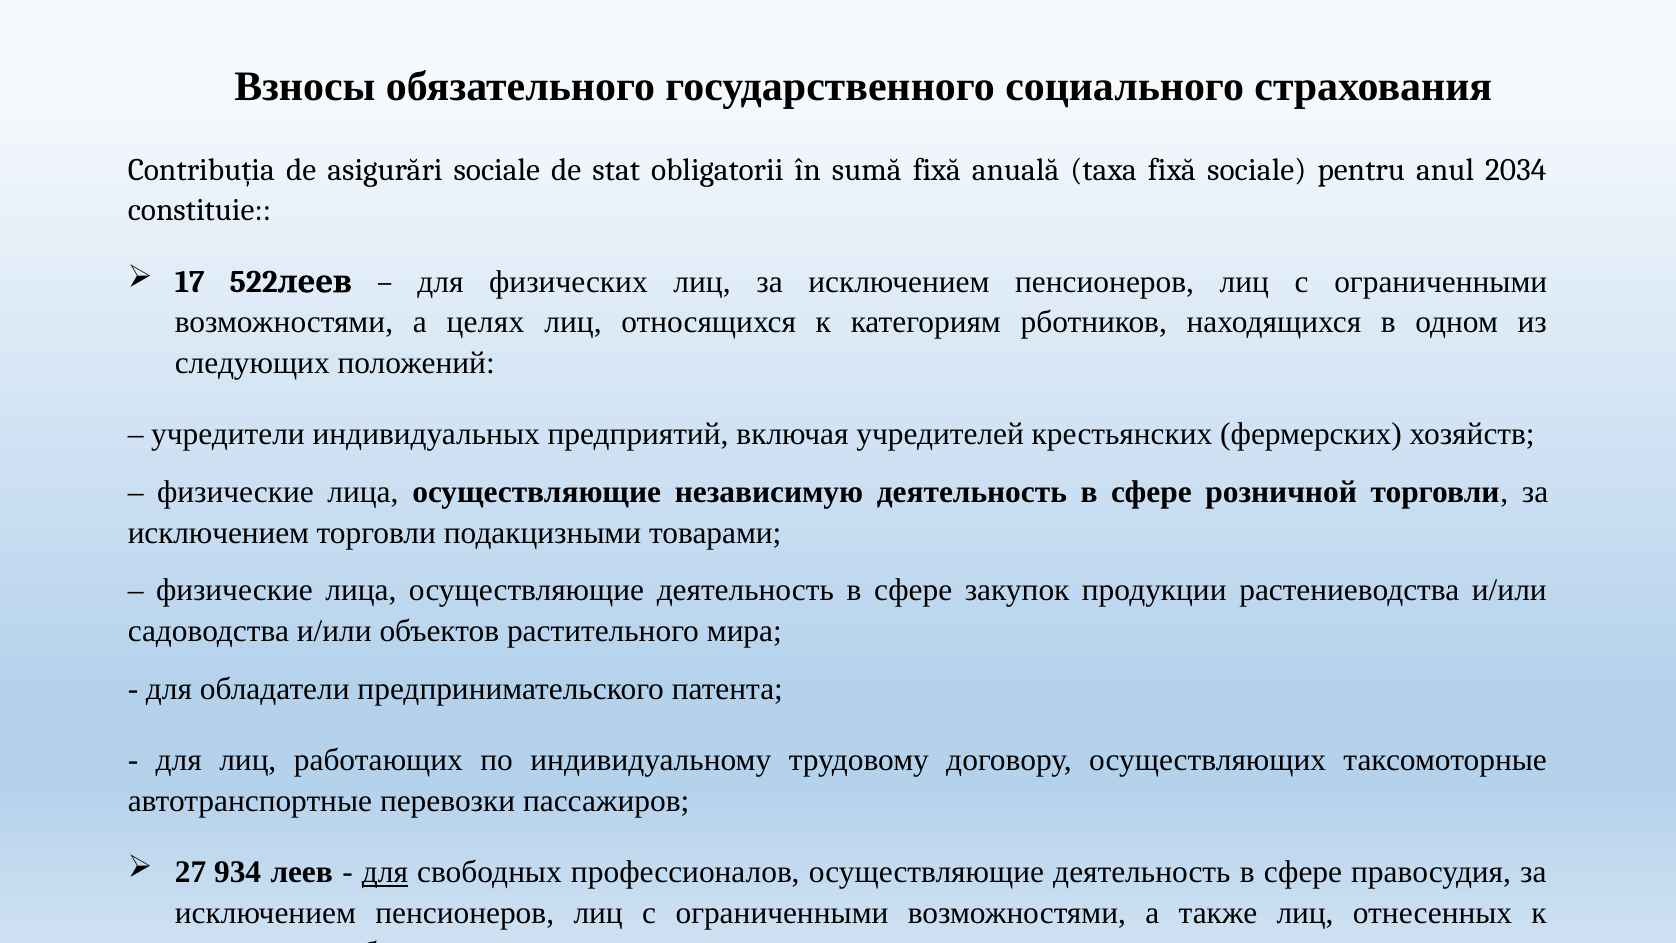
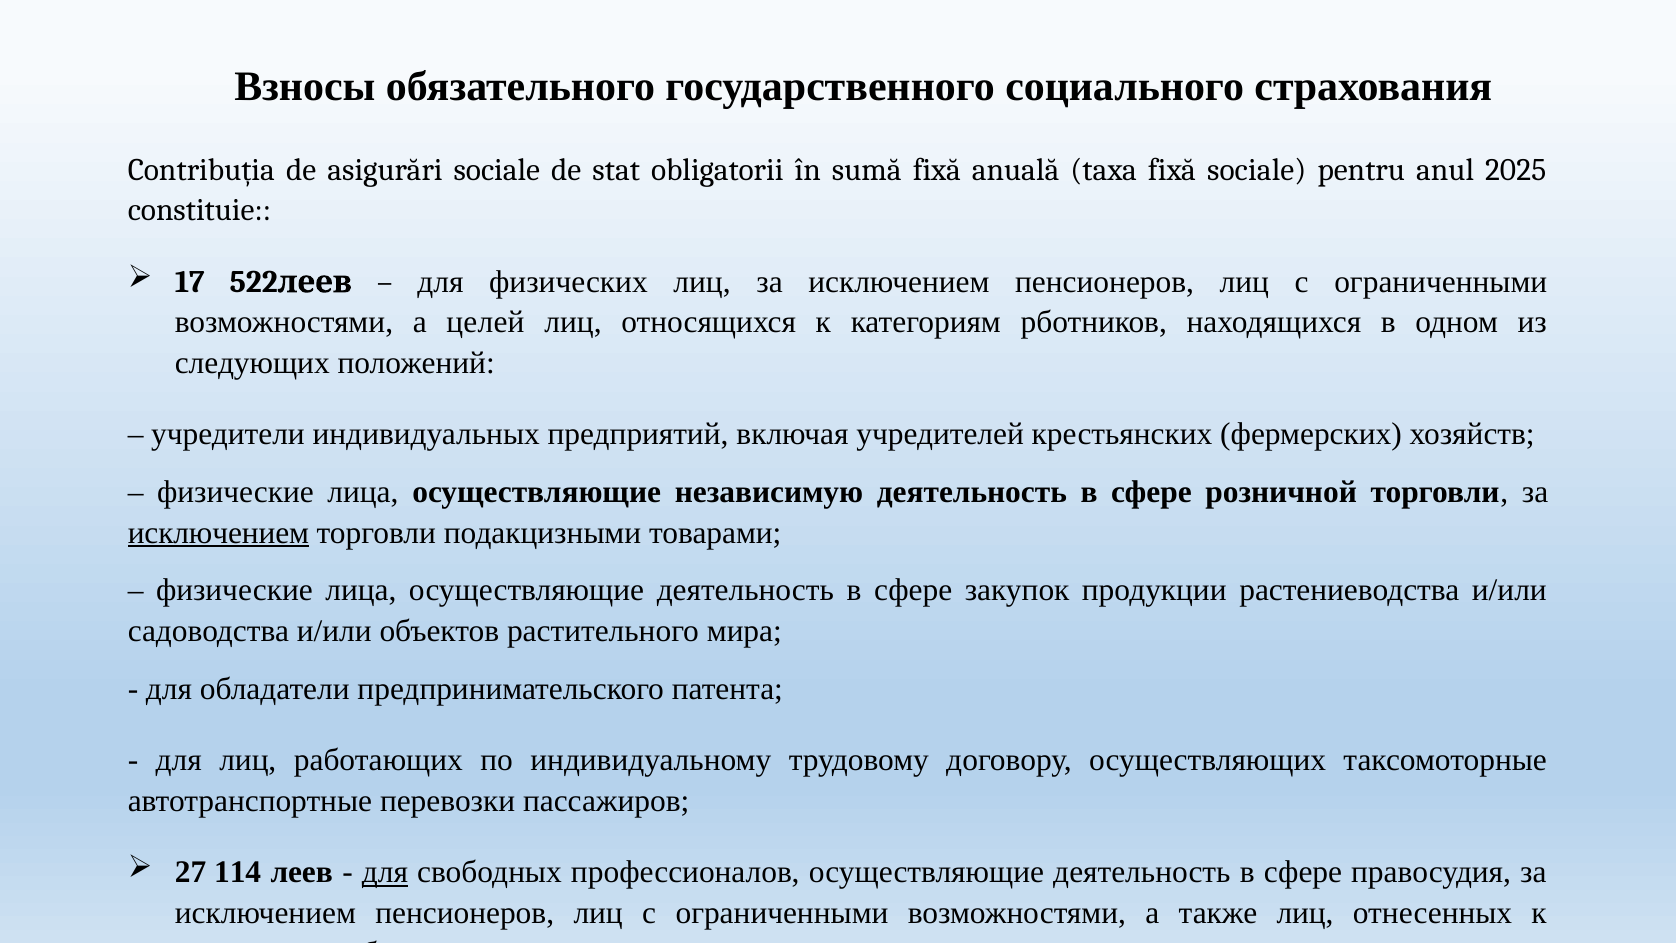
2034: 2034 -> 2025 (1516, 170)
целях: целях -> целей (485, 322)
исключением underline: none -> present (218, 533)
934: 934 -> 114 (238, 872)
